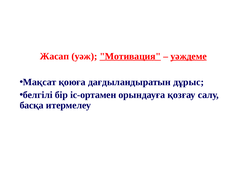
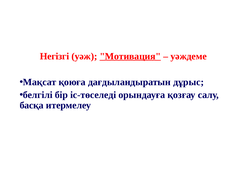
Жасап: Жасап -> Негізгі (54, 56)
уәждеме underline: present -> none (189, 56)
іс-ортамен: іс-ортамен -> іс-төселеді (93, 95)
